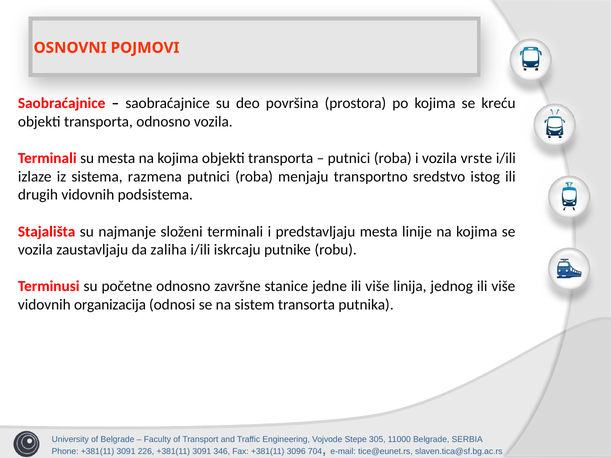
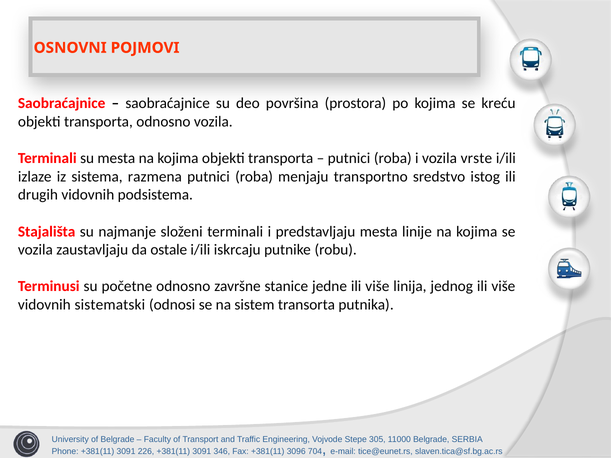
zaliha: zaliha -> ostale (169, 250)
organizacija: organizacija -> sistematski (110, 305)
